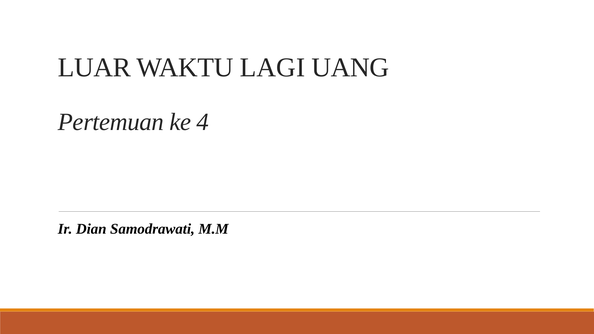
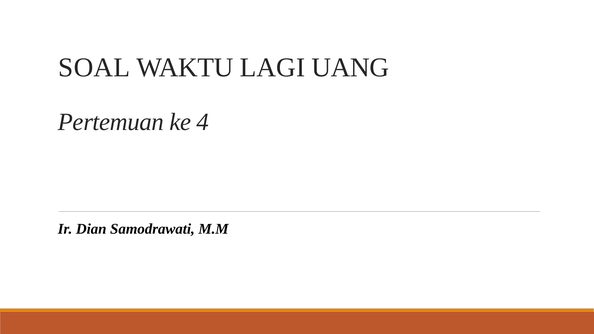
LUAR: LUAR -> SOAL (94, 68)
